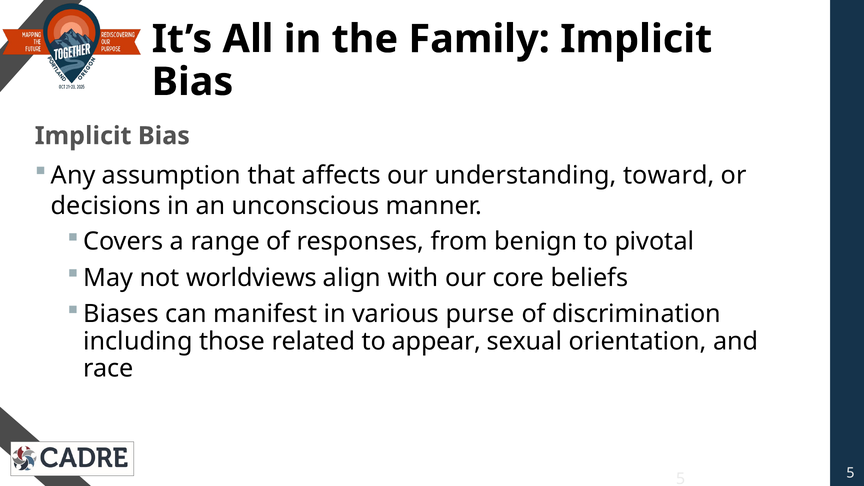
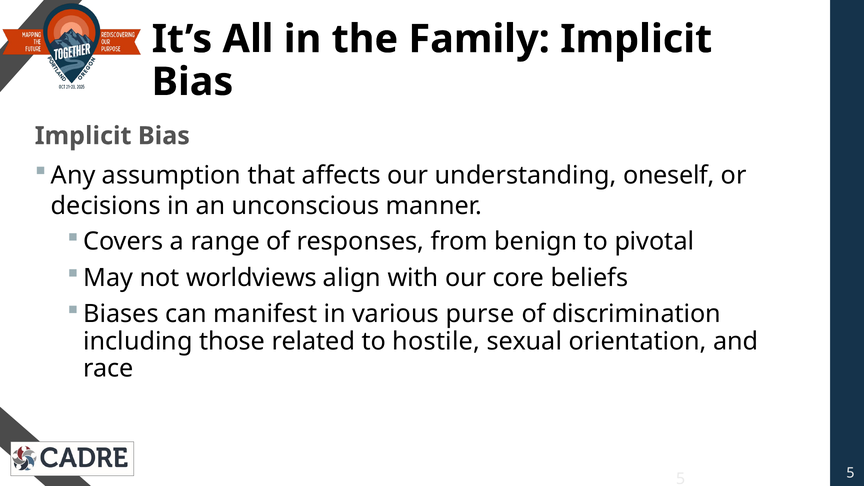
toward: toward -> oneself (669, 176)
appear: appear -> hostile (436, 341)
